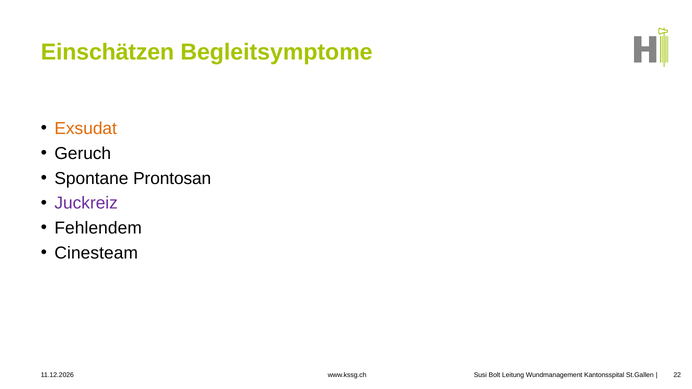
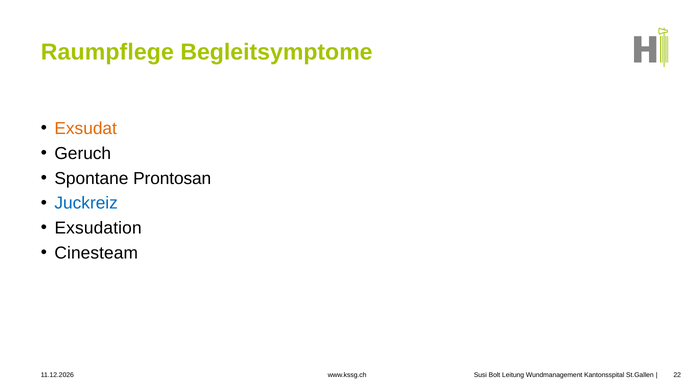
Einschätzen: Einschätzen -> Raumpflege (107, 52)
Juckreiz colour: purple -> blue (86, 203)
Fehlendem: Fehlendem -> Exsudation (98, 228)
